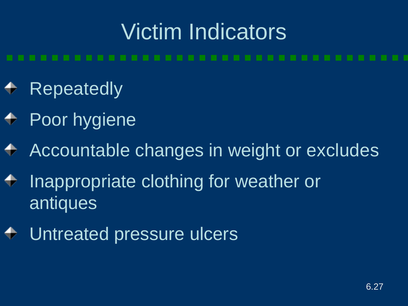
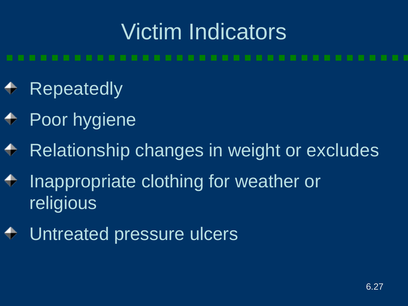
Accountable: Accountable -> Relationship (80, 151)
antiques: antiques -> religious (63, 203)
